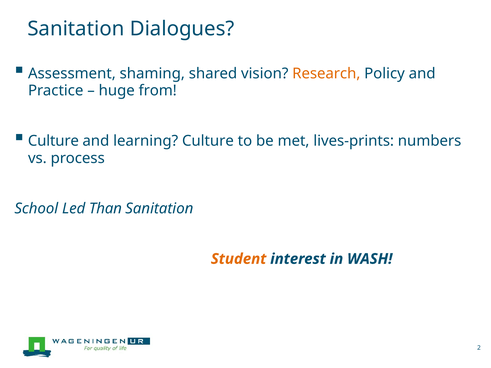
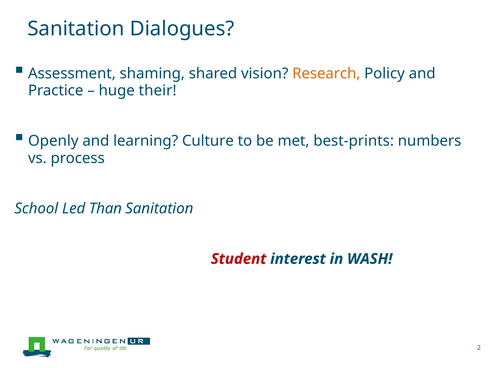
from: from -> their (158, 91)
Culture: Culture -> Openly (53, 141)
lives-prints: lives-prints -> best-prints (354, 141)
Student colour: orange -> red (239, 259)
